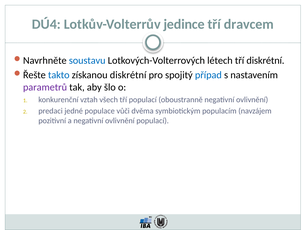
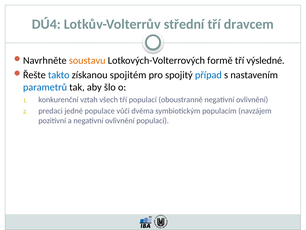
jedince: jedince -> střední (184, 24)
soustavu colour: blue -> orange (87, 60)
létech: létech -> formě (220, 60)
tří diskrétní: diskrétní -> výsledné (265, 60)
získanou diskrétní: diskrétní -> spojitém (128, 75)
parametrů colour: purple -> blue (45, 87)
